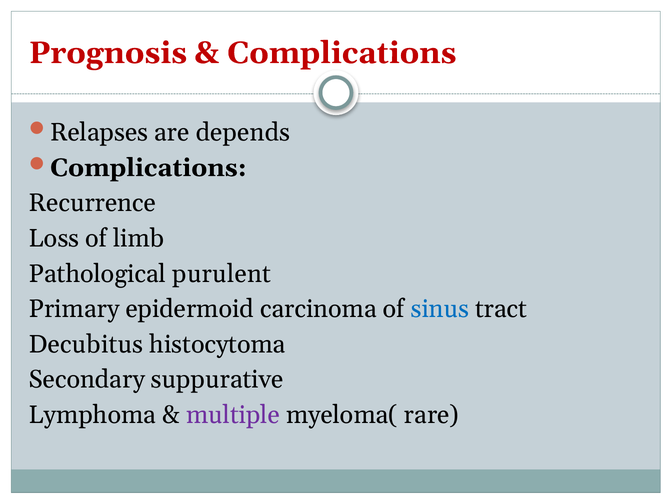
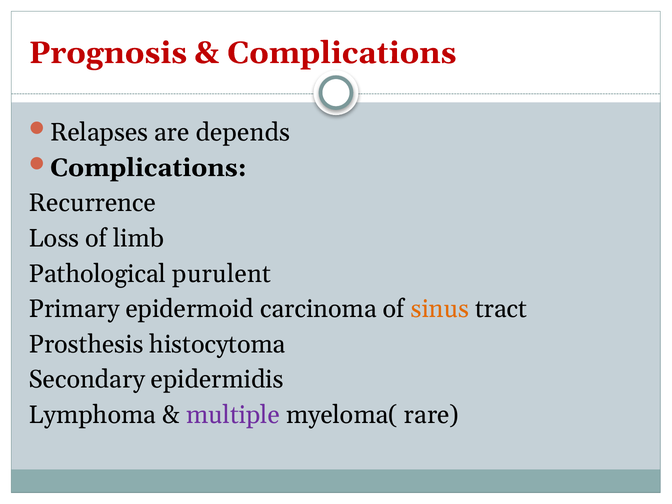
sinus colour: blue -> orange (440, 309)
Decubitus: Decubitus -> Prosthesis (86, 344)
suppurative: suppurative -> epidermidis (217, 380)
